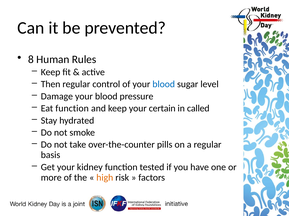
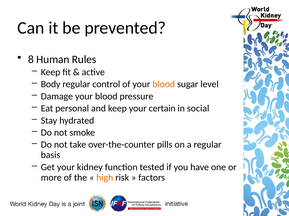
Then: Then -> Body (51, 84)
blood colour: blue -> orange (164, 84)
Eat function: function -> personal (72, 109)
called: called -> social (198, 109)
